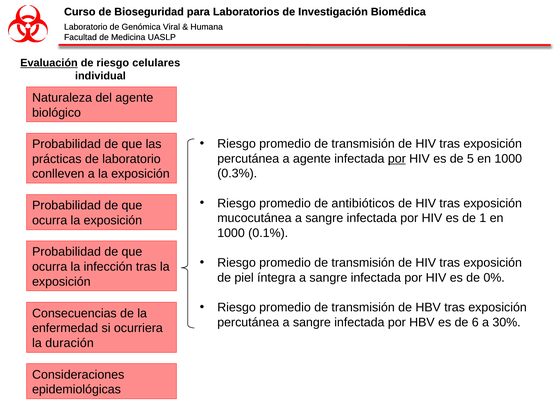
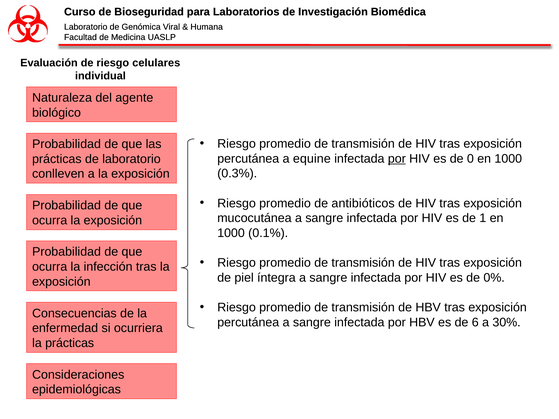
Evaluación underline: present -> none (49, 63)
a agente: agente -> equine (312, 159)
5: 5 -> 0 (470, 159)
la duración: duración -> prácticas (70, 343)
